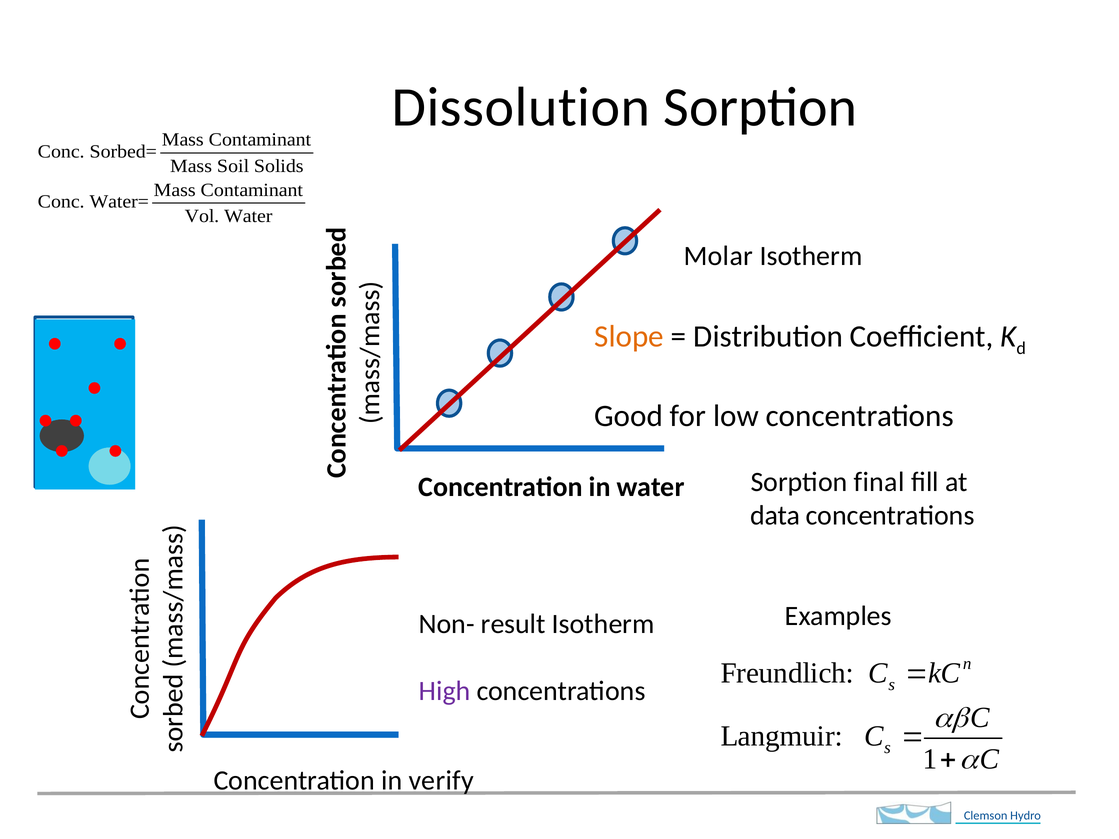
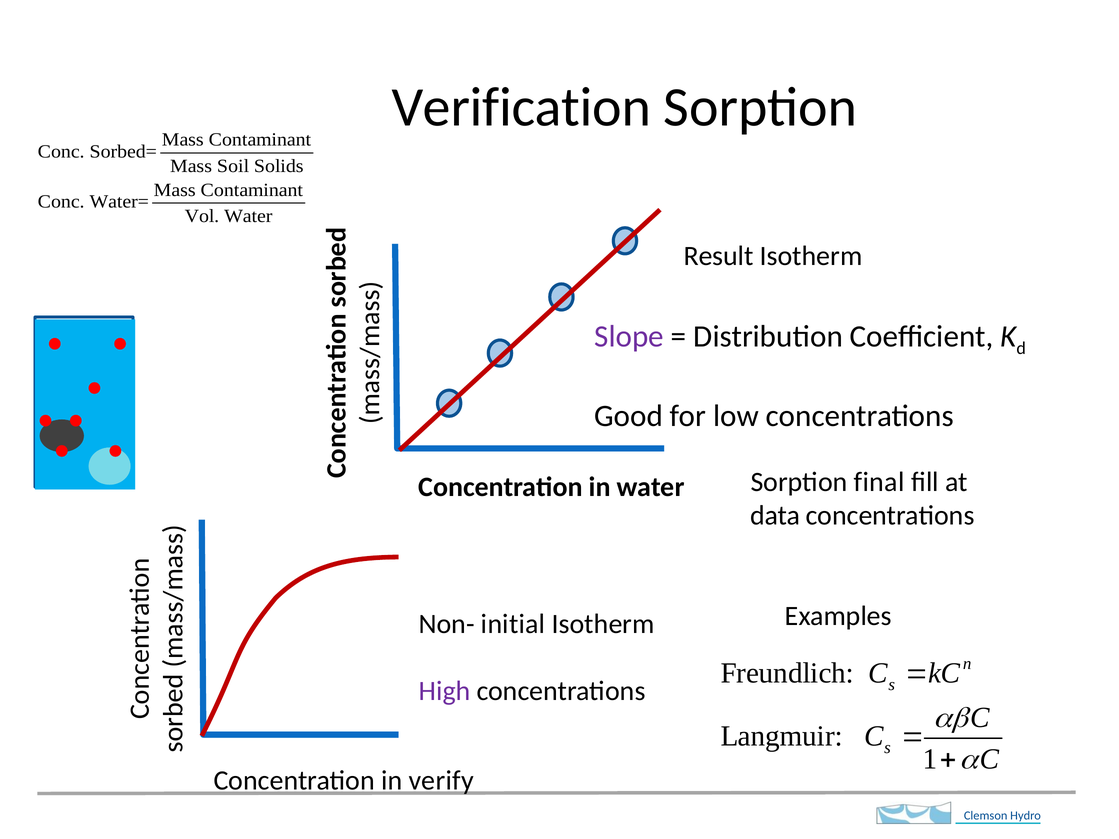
Dissolution: Dissolution -> Verification (521, 107)
Molar: Molar -> Result (719, 256)
Slope colour: orange -> purple (629, 336)
result: result -> initial (513, 624)
